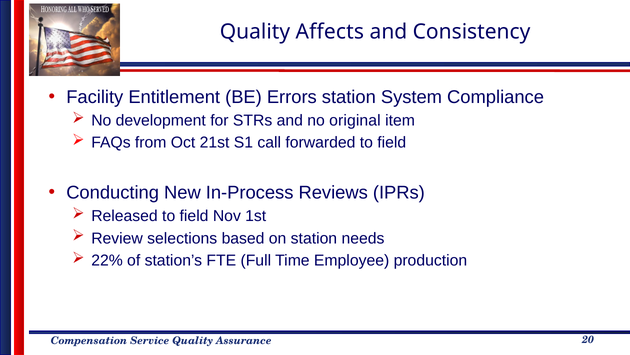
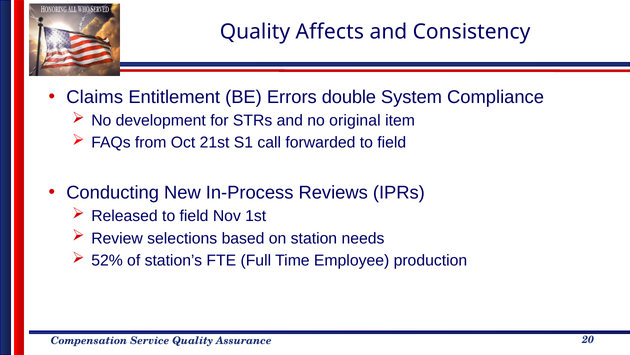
Facility: Facility -> Claims (95, 97)
Errors station: station -> double (349, 97)
22%: 22% -> 52% (107, 260)
